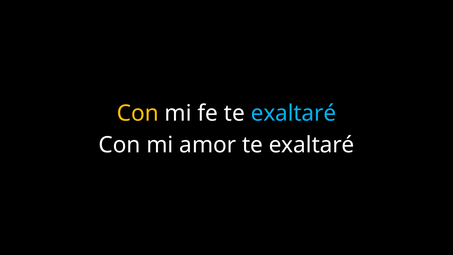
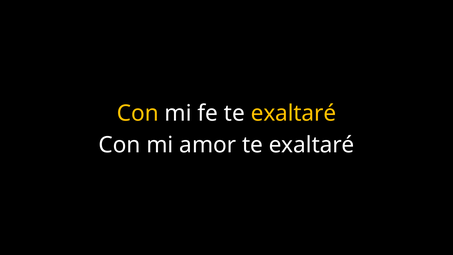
exaltaré colour: light blue -> yellow (293, 113)
